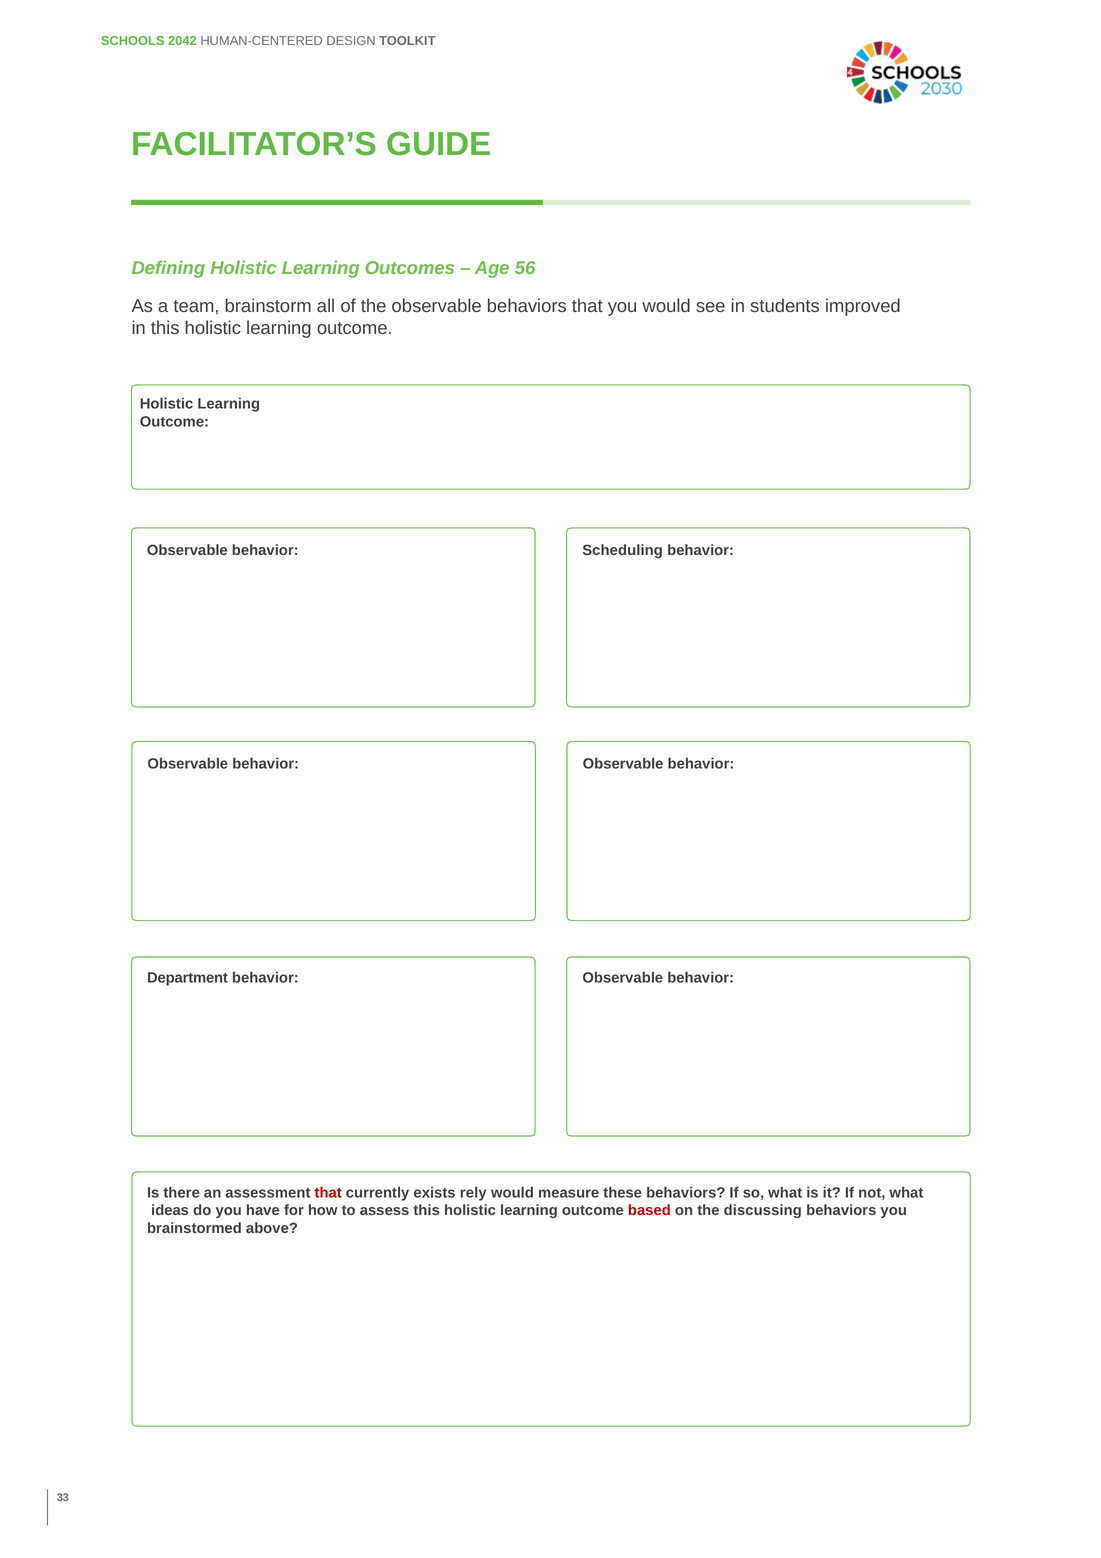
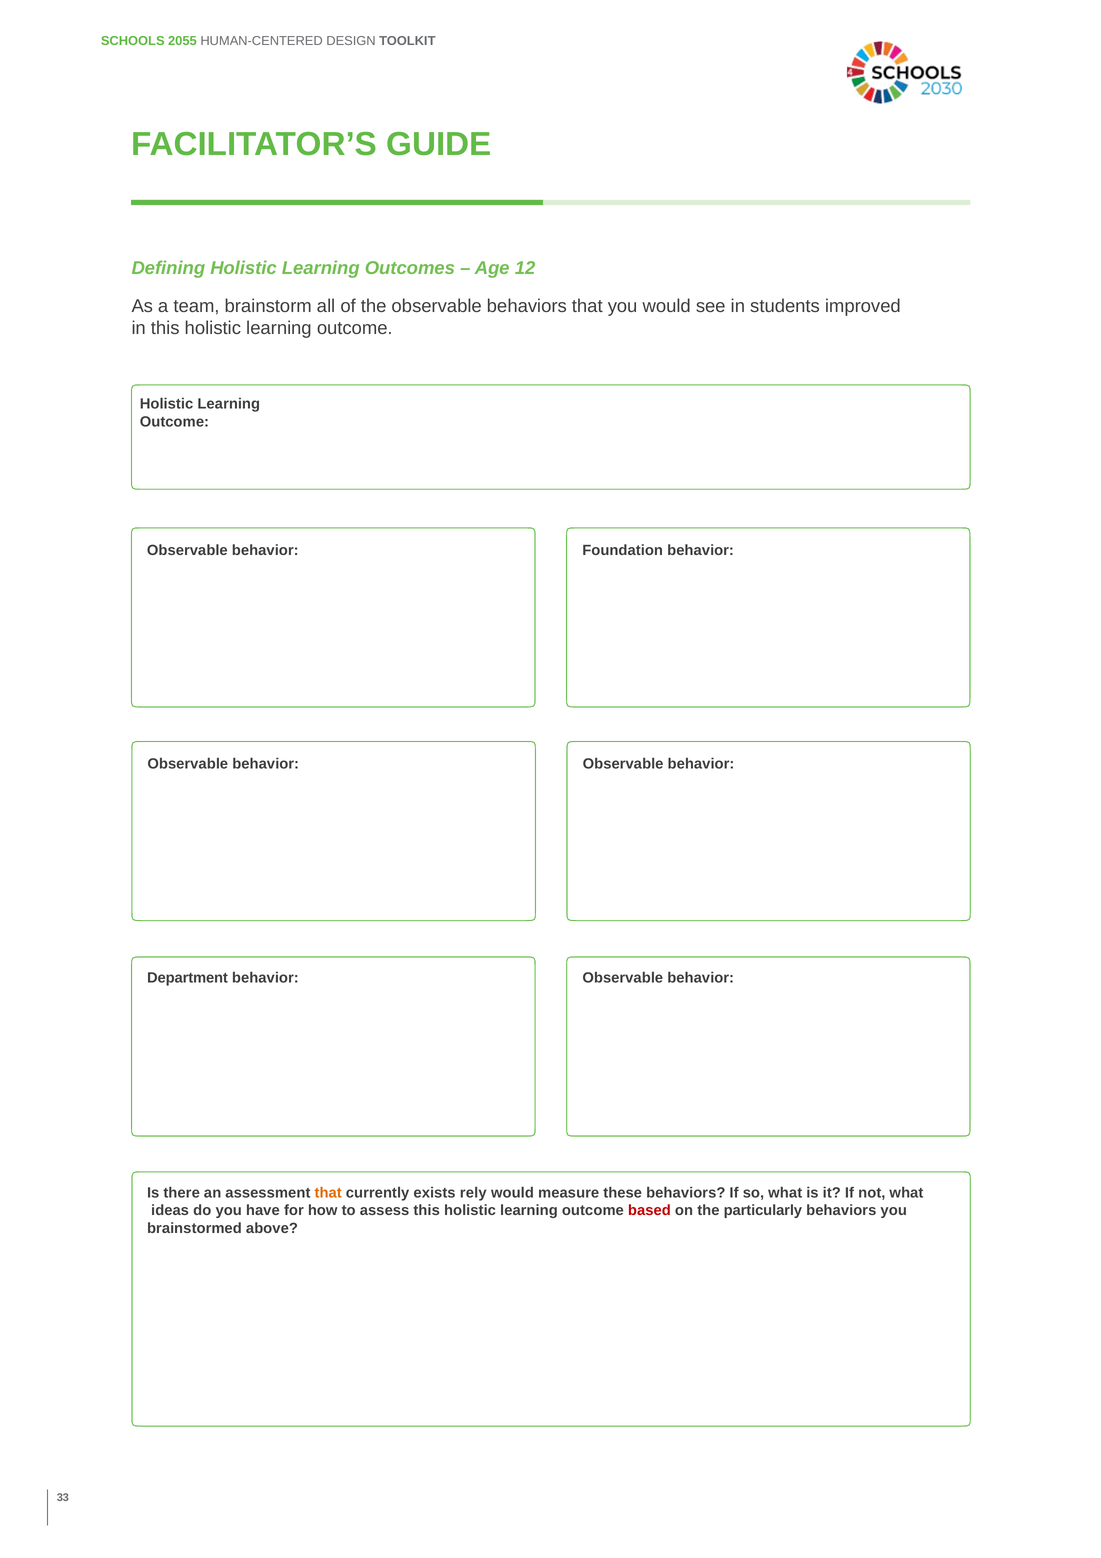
2042: 2042 -> 2055 (182, 41)
56: 56 -> 12 (525, 268)
Scheduling: Scheduling -> Foundation (623, 550)
that colour: red -> orange (328, 1193)
discussing: discussing -> particularly (763, 1211)
